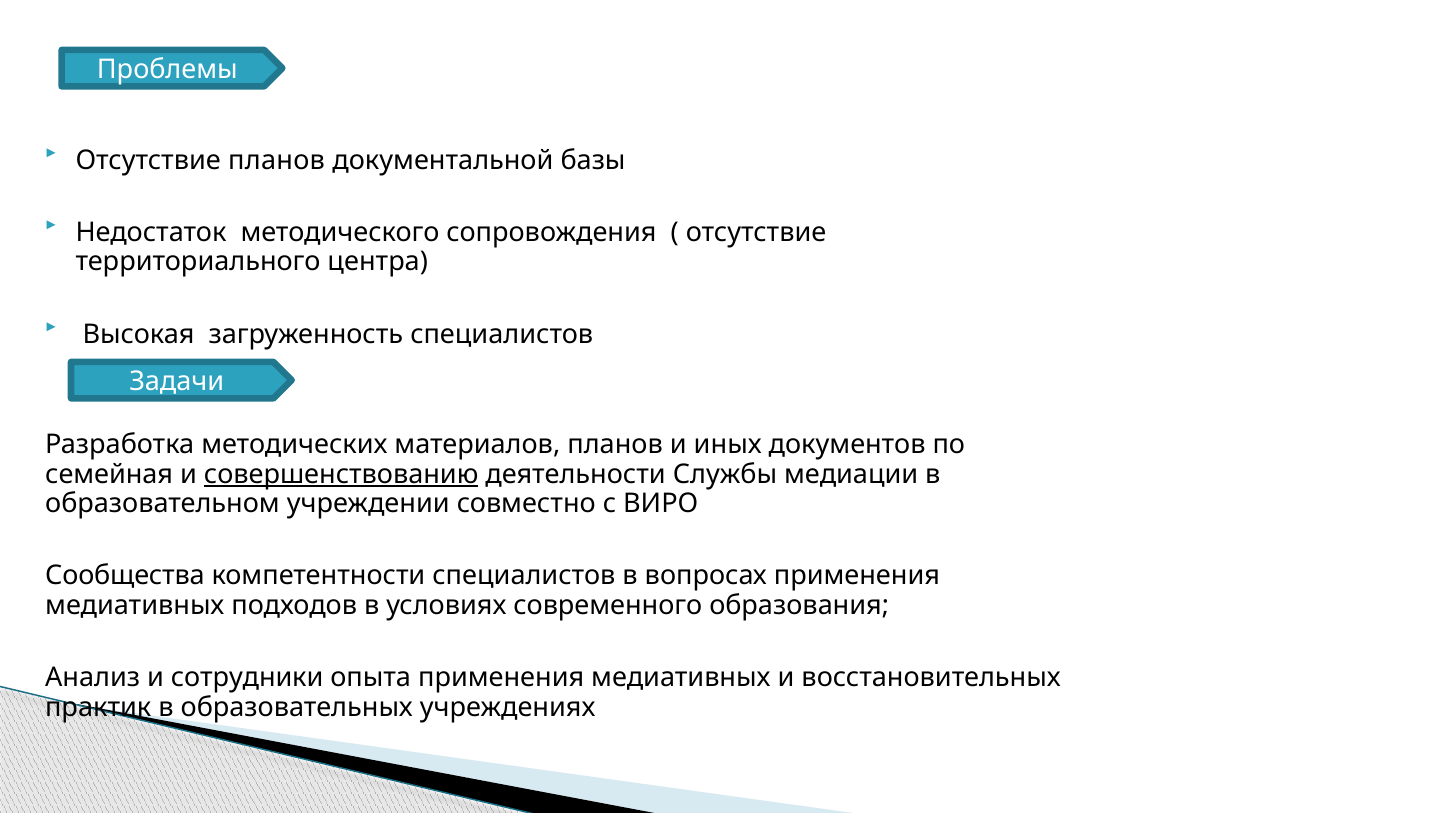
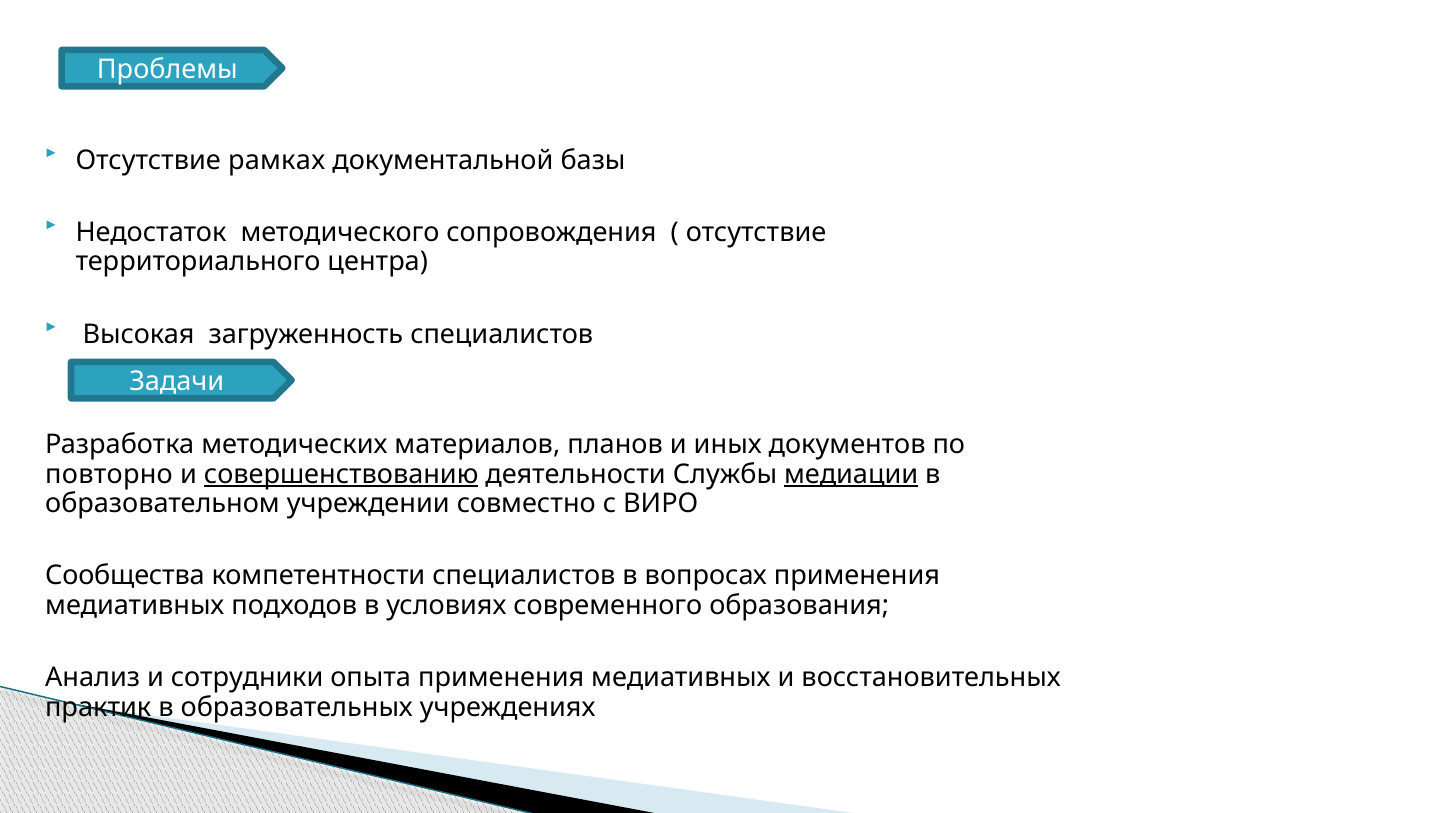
Отсутствие планов: планов -> рамках (277, 160)
семейная: семейная -> повторно (109, 474)
медиации underline: none -> present (851, 474)
